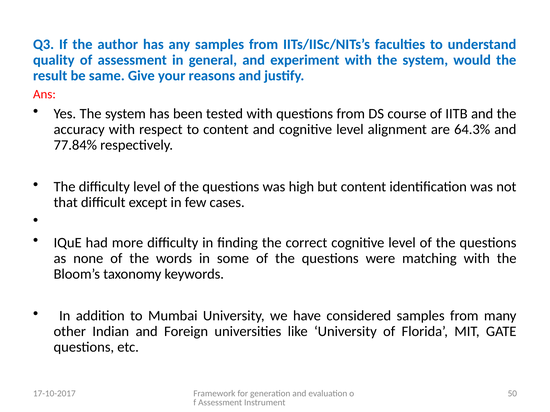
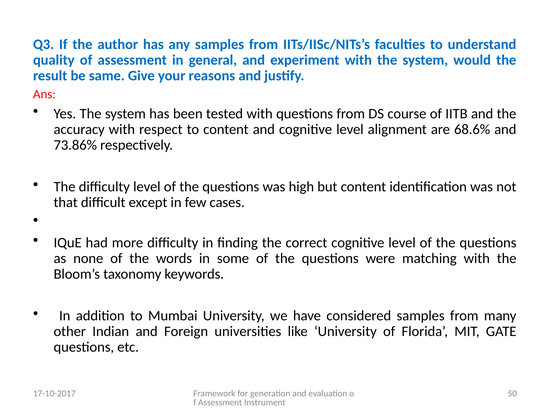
64.3%: 64.3% -> 68.6% (472, 130)
77.84%: 77.84% -> 73.86% (75, 145)
